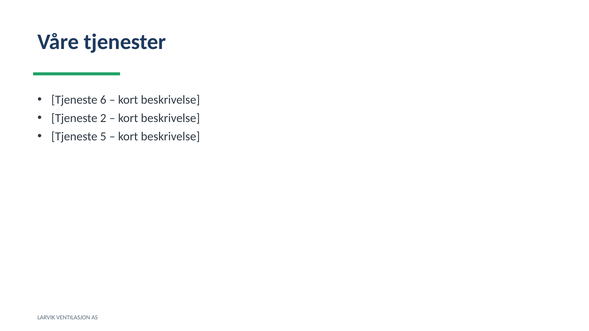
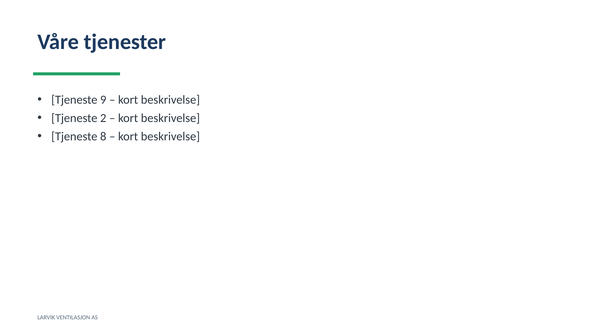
6: 6 -> 9 (103, 100)
5: 5 -> 8 (103, 137)
